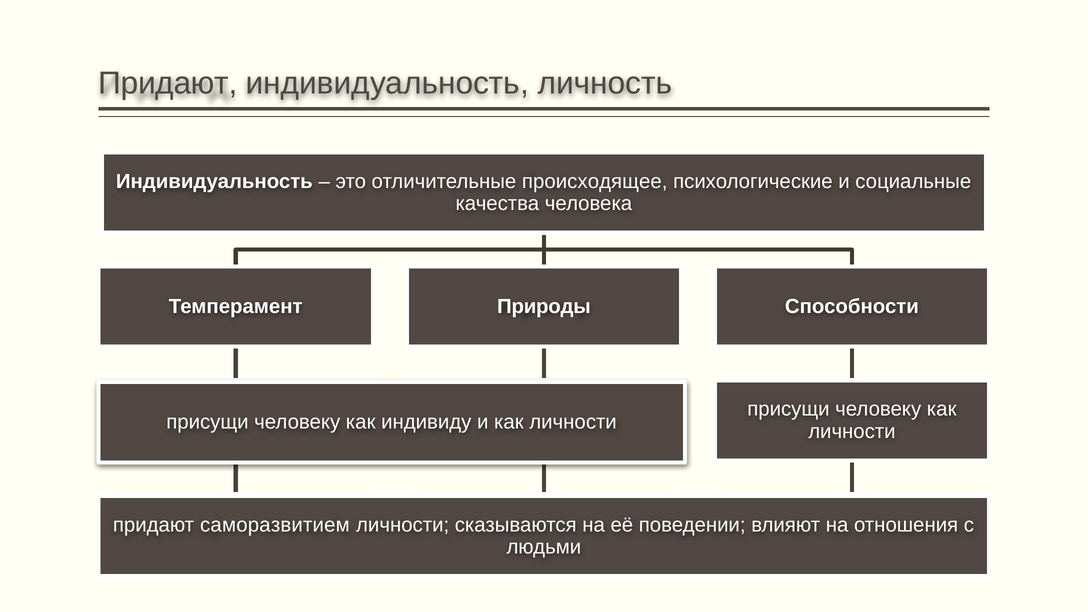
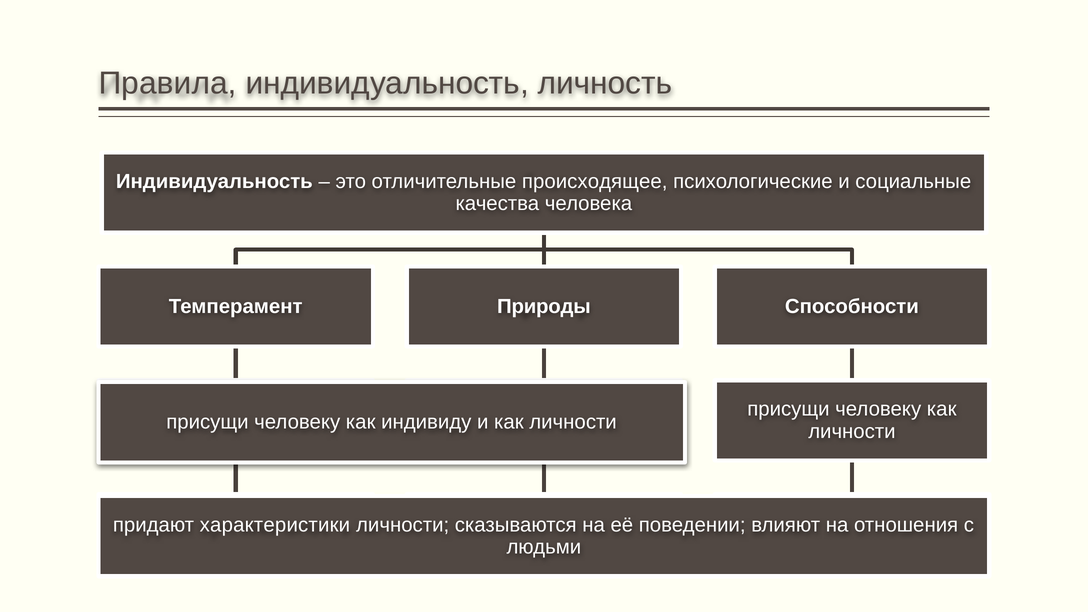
Придают: Придают -> Правила (168, 83)
саморазвитием: саморазвитием -> характеристики (275, 525)
